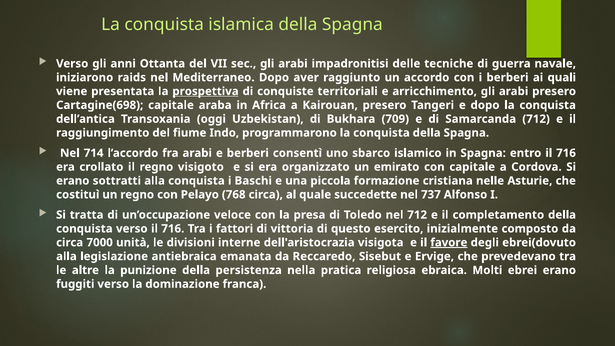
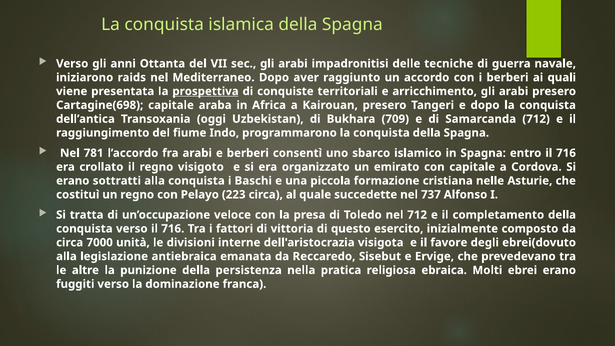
714: 714 -> 781 (94, 153)
768: 768 -> 223 (234, 195)
favore underline: present -> none (449, 242)
